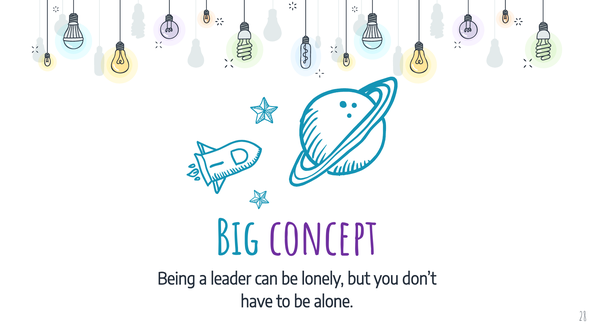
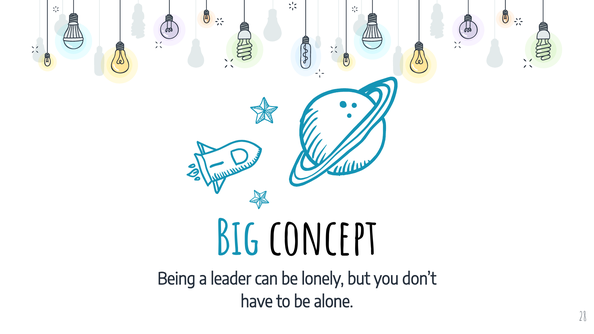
concept colour: purple -> black (323, 239)
